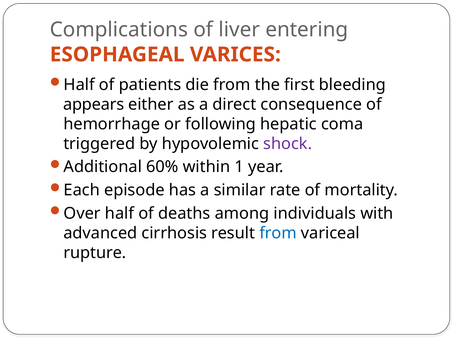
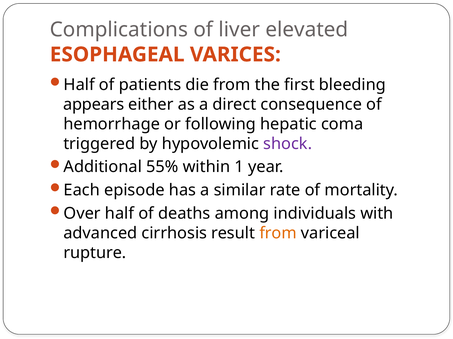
entering: entering -> elevated (307, 30)
60%: 60% -> 55% (162, 167)
from colour: blue -> orange (278, 234)
